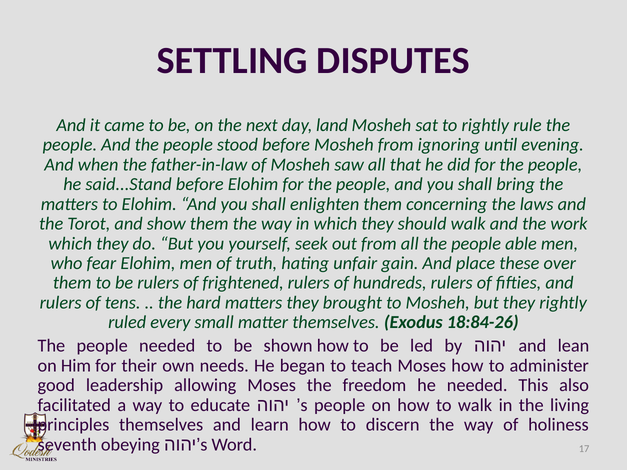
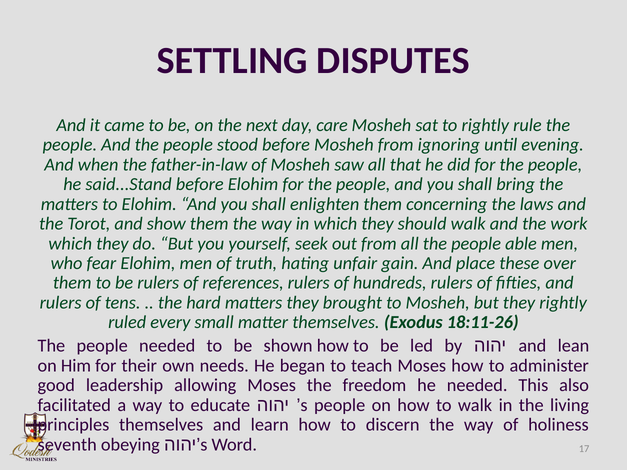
land: land -> care (332, 125)
frightened: frightened -> references (243, 283)
18:84-26: 18:84-26 -> 18:11-26 (483, 323)
